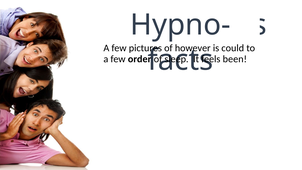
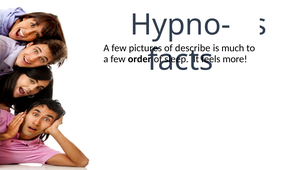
however: however -> describe (193, 48)
could: could -> much (233, 48)
been: been -> more (235, 59)
